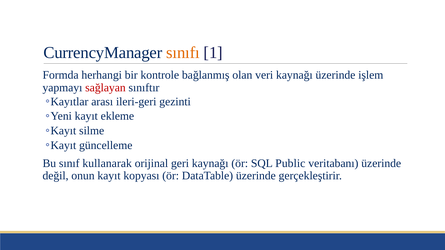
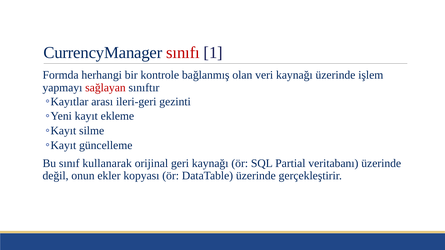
sınıfı colour: orange -> red (183, 53)
Public: Public -> Partial (290, 164)
onun kayıt: kayıt -> ekler (109, 176)
